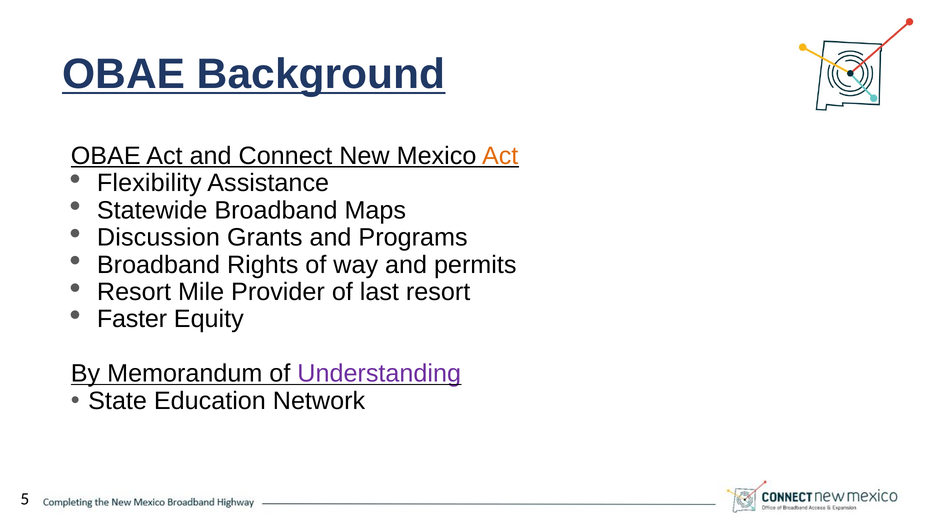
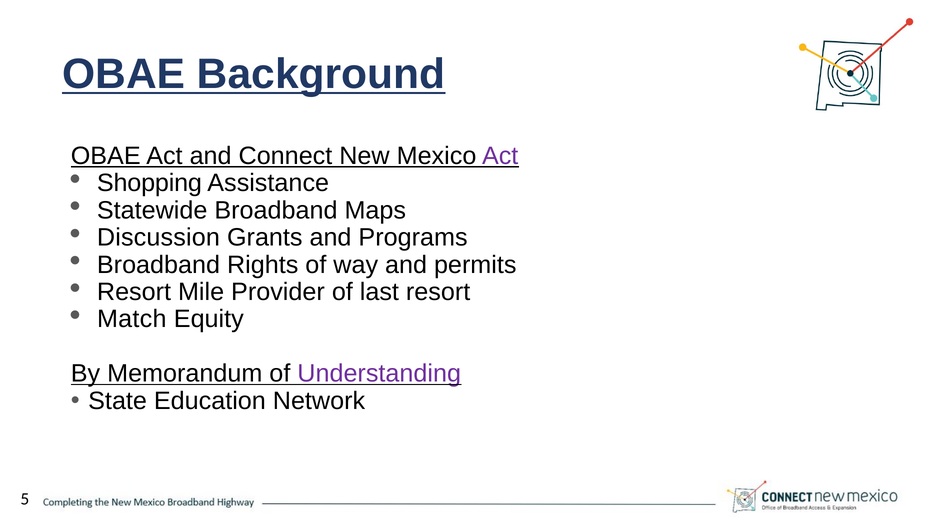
Act colour: orange -> purple (500, 156)
Flexibility: Flexibility -> Shopping (149, 183)
Faster: Faster -> Match (132, 319)
